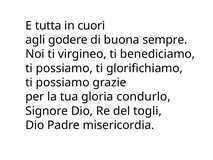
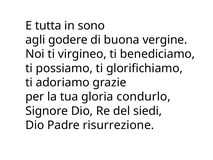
cuori: cuori -> sono (91, 26)
sempre: sempre -> vergine (165, 40)
possiamo: possiamo -> adoriamo (63, 82)
togli: togli -> siedi (148, 111)
misericordia: misericordia -> risurrezione (118, 125)
